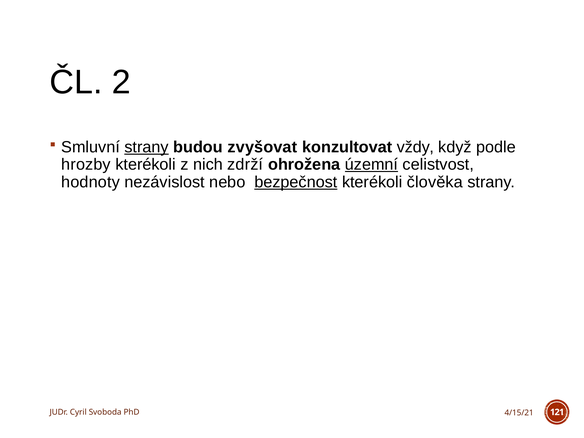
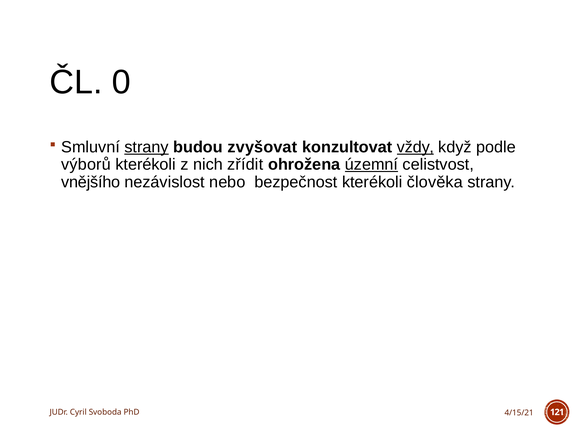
2: 2 -> 0 (121, 82)
vždy underline: none -> present (416, 147)
hrozby: hrozby -> výborů (86, 165)
zdrží: zdrží -> zřídit (245, 165)
hodnoty: hodnoty -> vnějšího (91, 182)
bezpečnost underline: present -> none (296, 182)
